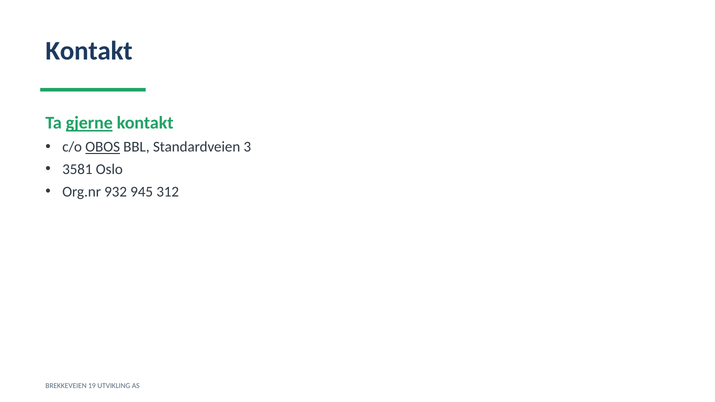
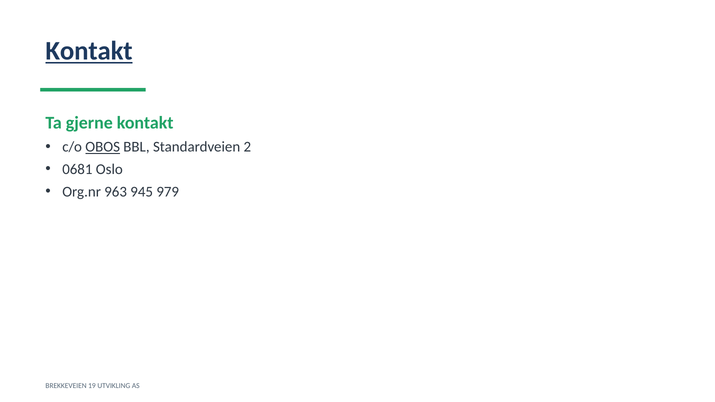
Kontakt underline: none -> present (89, 51)
gjerne underline: present -> none (89, 123)
3: 3 -> 2 (247, 147)
3581: 3581 -> 0681 (77, 169)
932: 932 -> 963 (116, 192)
312: 312 -> 979 (168, 192)
